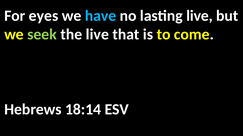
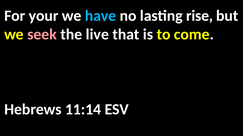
eyes: eyes -> your (44, 16)
lasting live: live -> rise (200, 16)
seek colour: light green -> pink (42, 35)
18:14: 18:14 -> 11:14 (83, 110)
